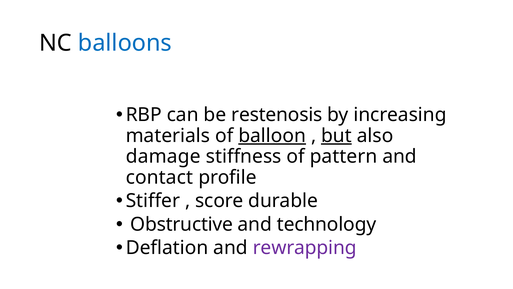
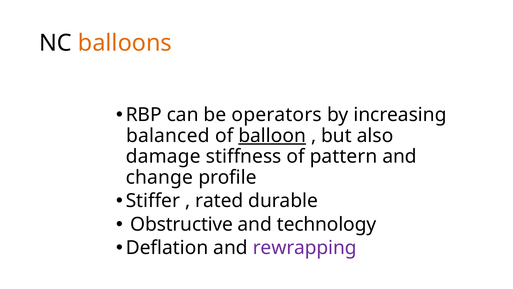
balloons colour: blue -> orange (125, 43)
restenosis: restenosis -> operators (277, 115)
materials: materials -> balanced (168, 136)
but underline: present -> none (336, 136)
contact: contact -> change (159, 177)
score: score -> rated (219, 201)
